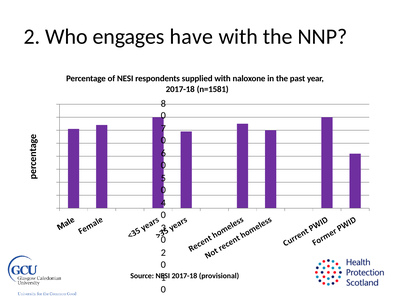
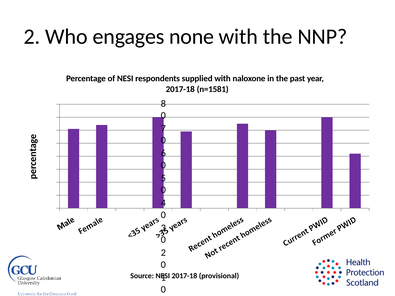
have: have -> none (192, 37)
